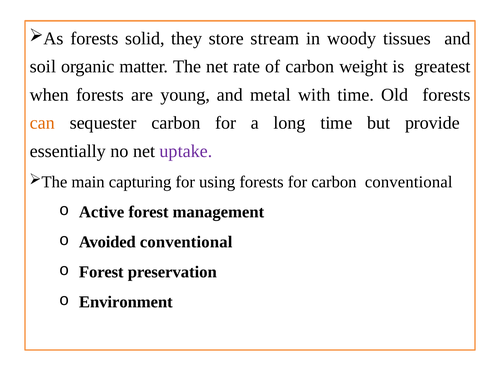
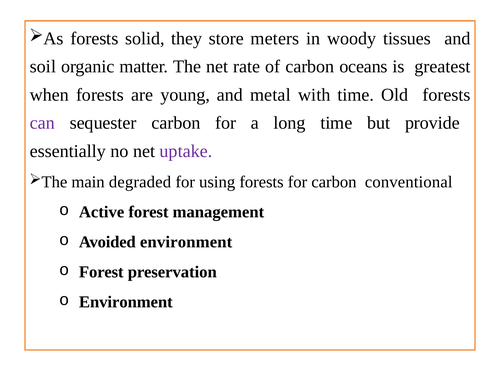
stream: stream -> meters (275, 39)
weight: weight -> oceans (364, 67)
can colour: orange -> purple (42, 123)
capturing: capturing -> degraded (140, 182)
Avoided conventional: conventional -> environment (186, 242)
